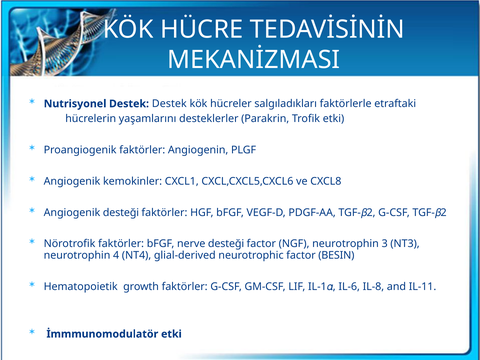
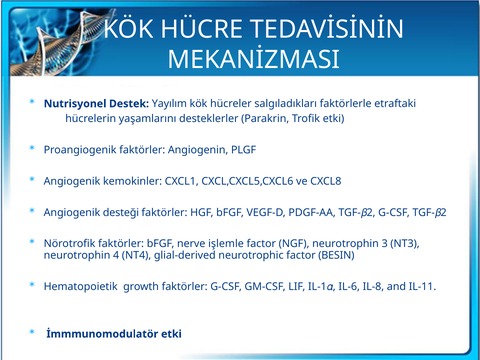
Destek Destek: Destek -> Yayılım (169, 104)
nerve desteği: desteği -> işlemle (226, 244)
